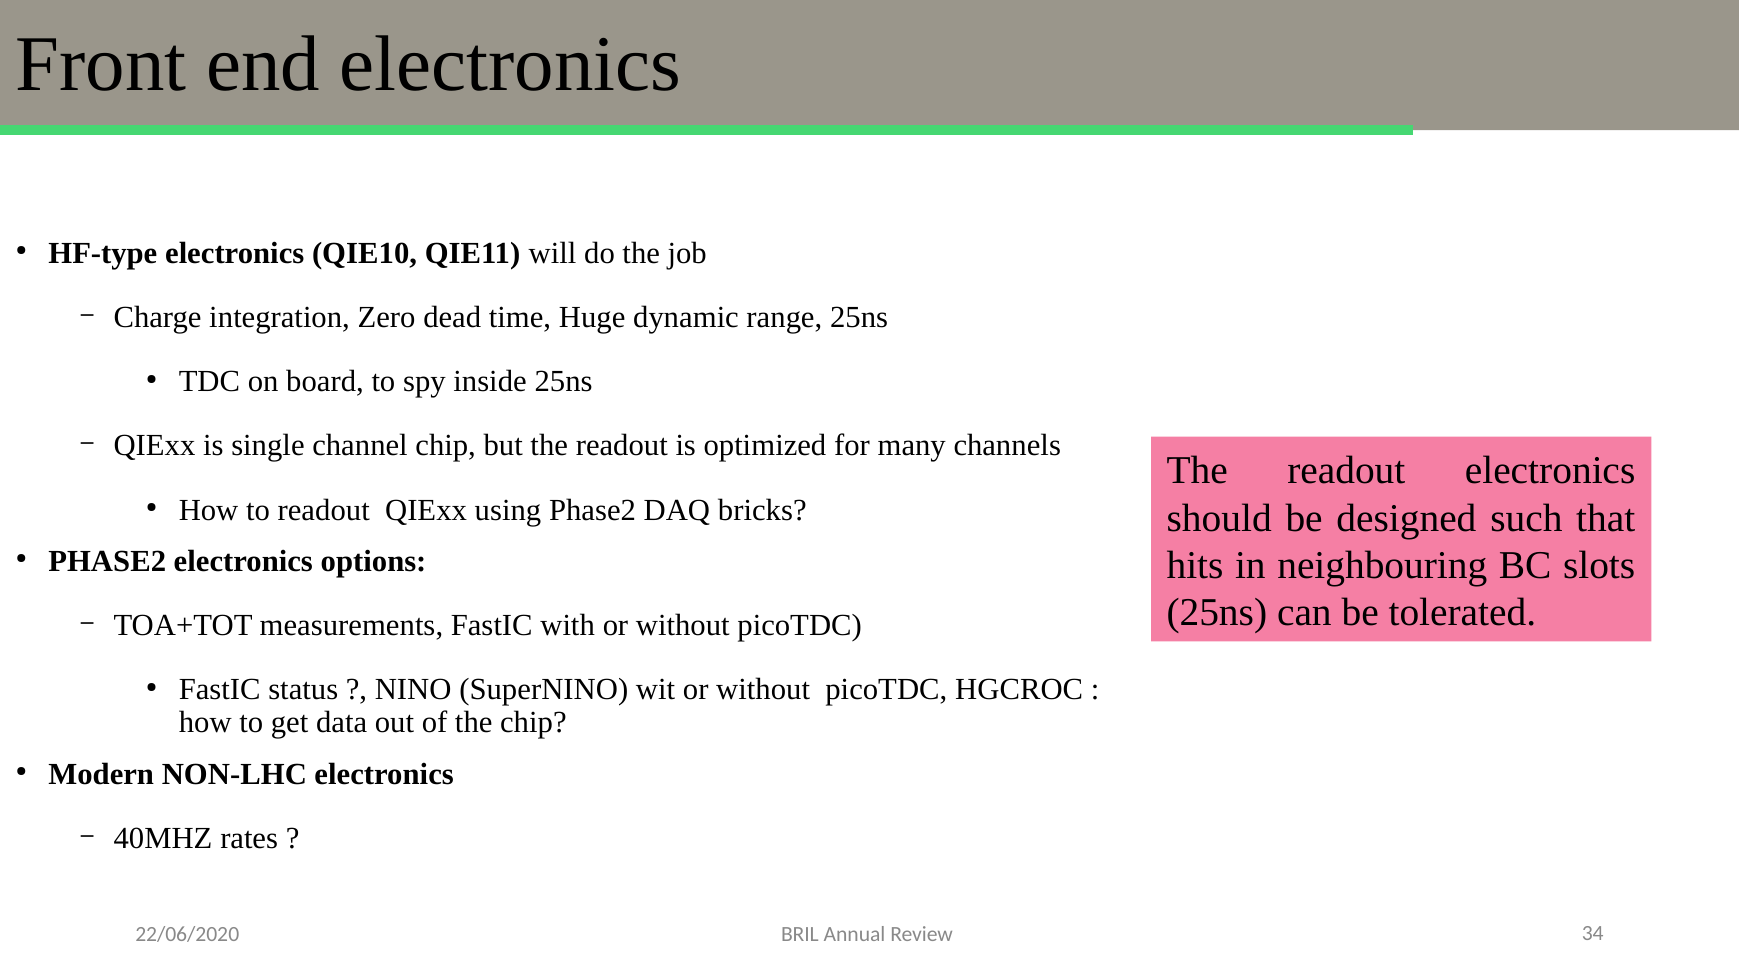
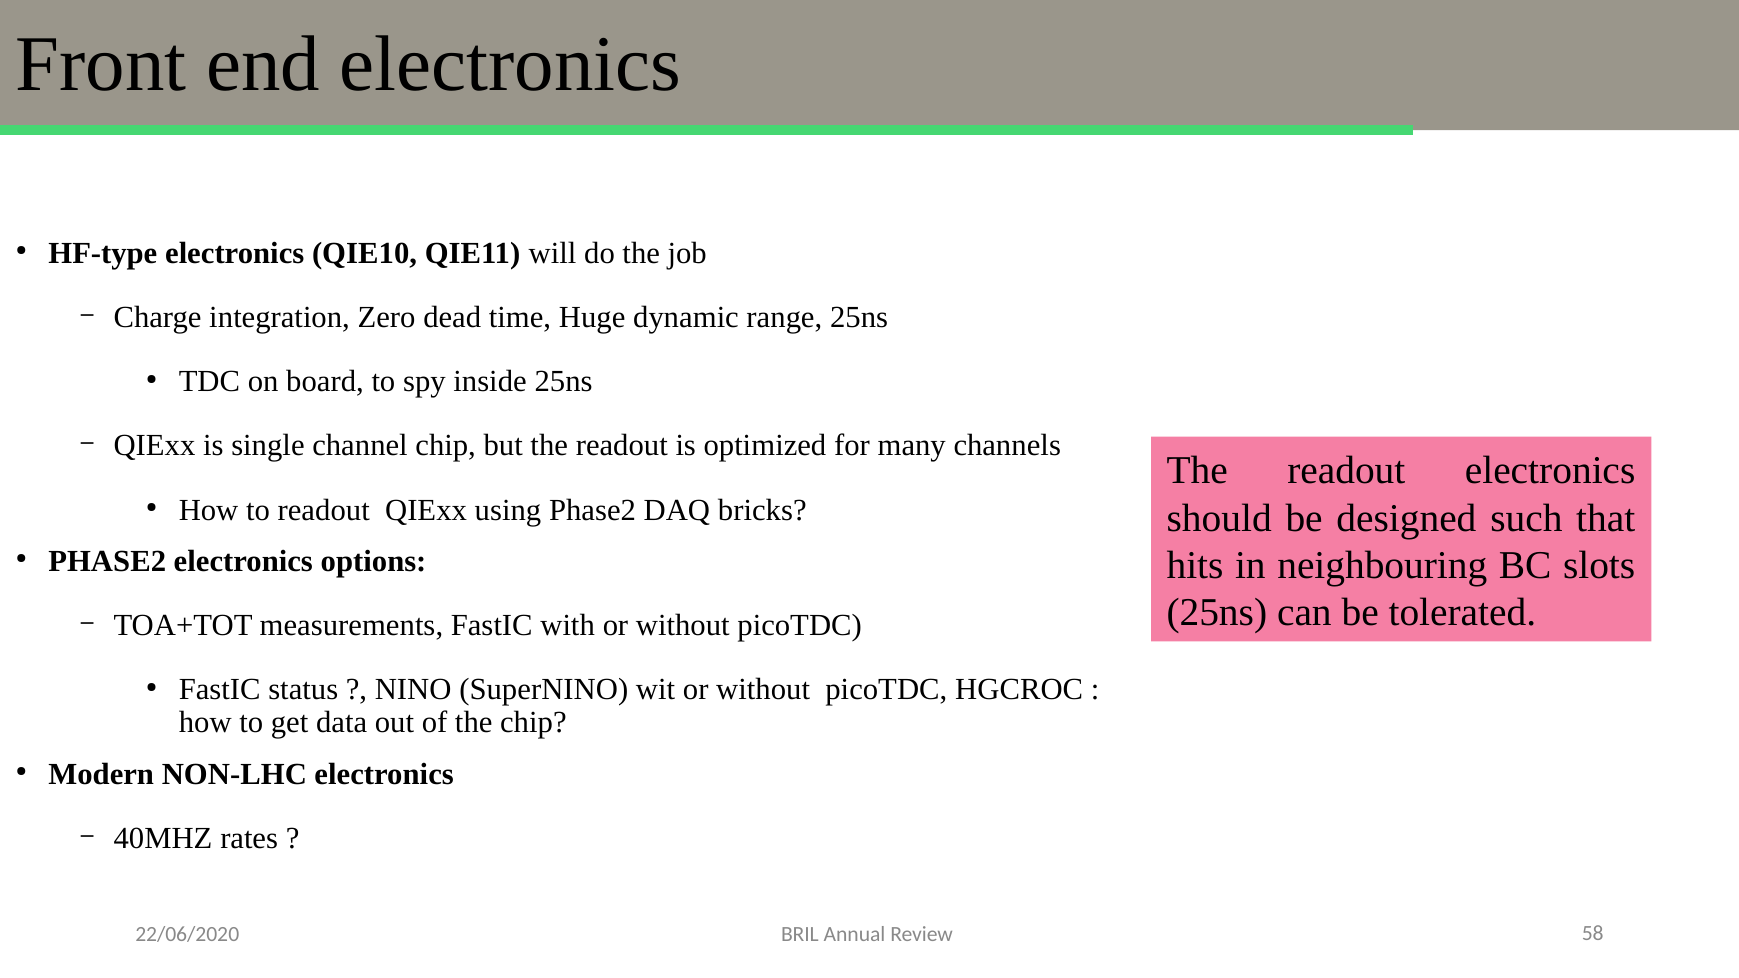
34: 34 -> 58 (1593, 934)
